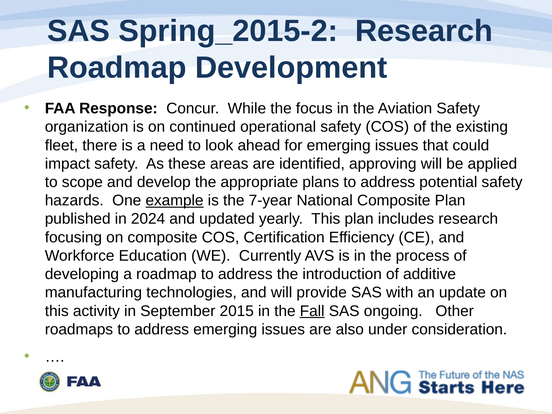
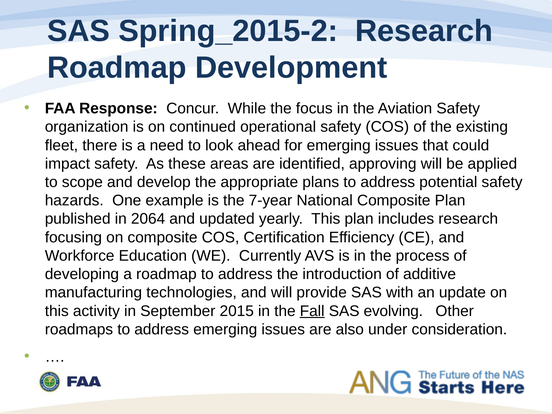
example underline: present -> none (175, 201)
2024: 2024 -> 2064 (148, 219)
ongoing: ongoing -> evolving (393, 311)
